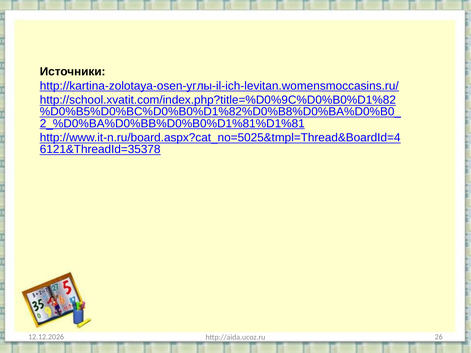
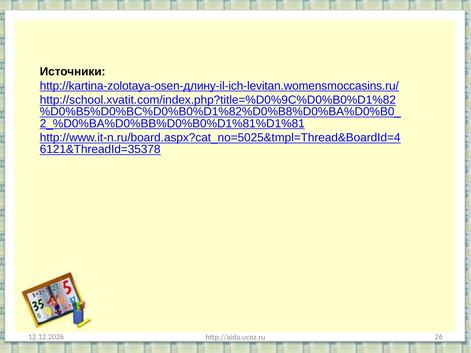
http://kartina-zolotaya-osen-углы-il-ich-levitan.womensmoccasins.ru/: http://kartina-zolotaya-osen-углы-il-ich-levitan.womensmoccasins.ru/ -> http://kartina-zolotaya-osen-длину-il-ich-levitan.womensmoccasins.ru/ (219, 86)
